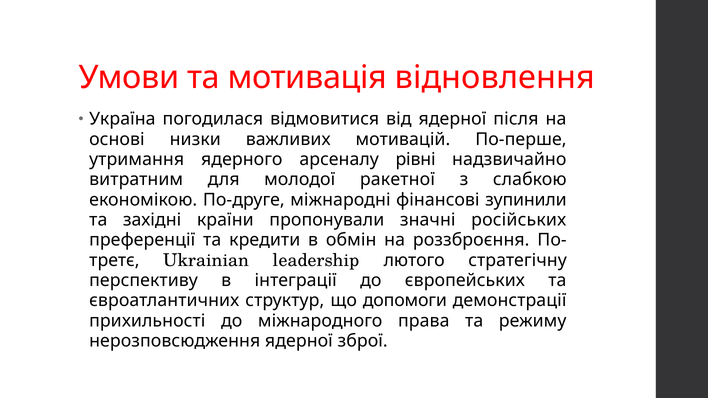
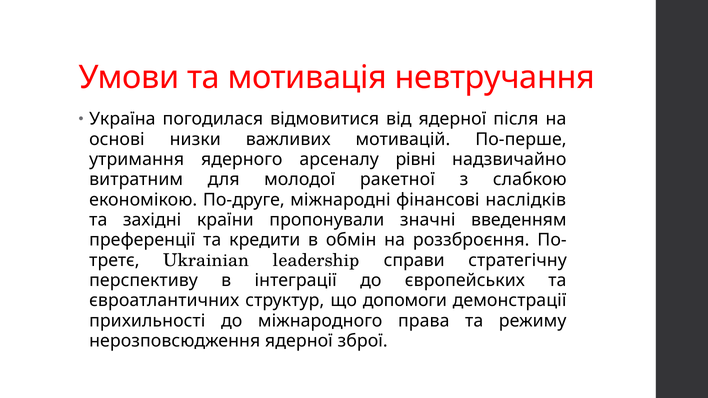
відновлення: відновлення -> невтручання (495, 78)
зупинили: зупинили -> наслідків (526, 200)
російських: російських -> введенням (519, 220)
лютого: лютого -> справи (414, 260)
